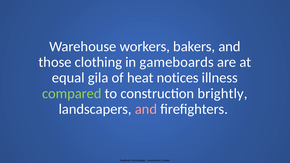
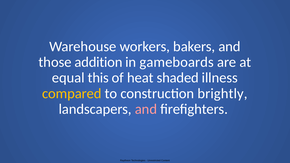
clothing: clothing -> addition (98, 62)
gila: gila -> this (98, 78)
notices: notices -> shaded (178, 78)
compared colour: light green -> yellow (72, 93)
